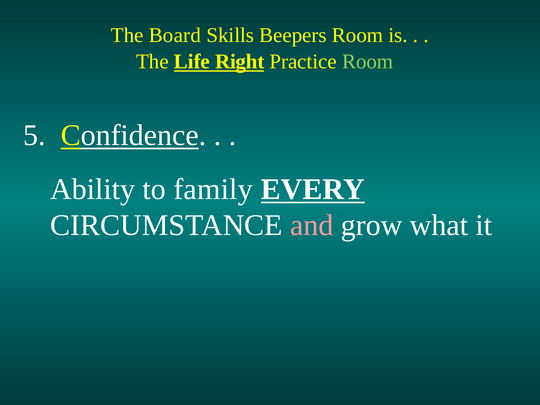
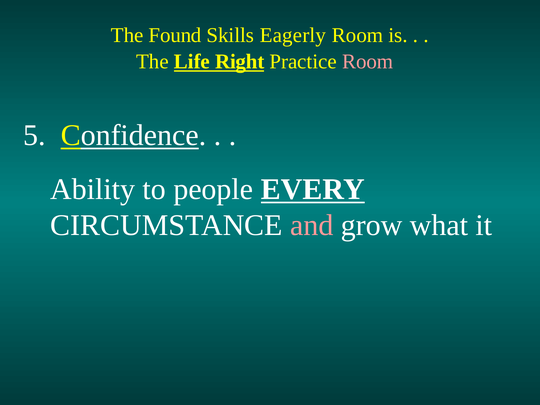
Board: Board -> Found (175, 35)
Beepers: Beepers -> Eagerly (293, 35)
Room colour: light green -> pink (368, 62)
family: family -> people (213, 189)
